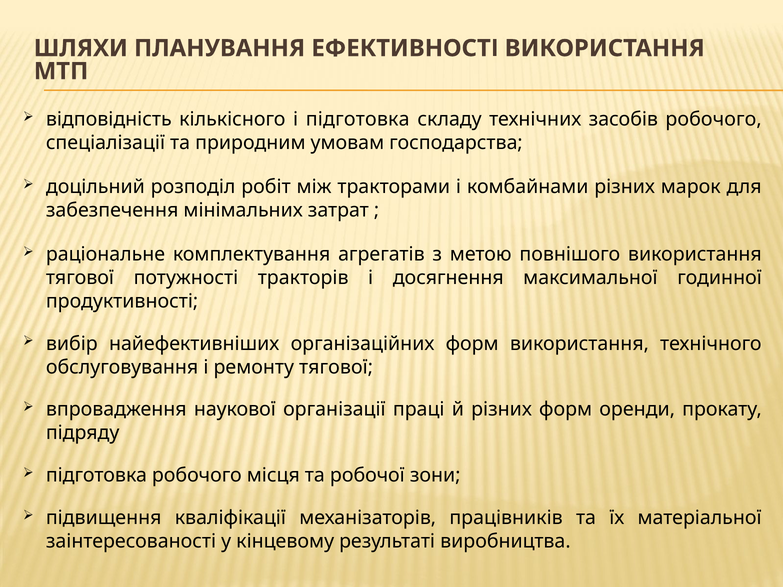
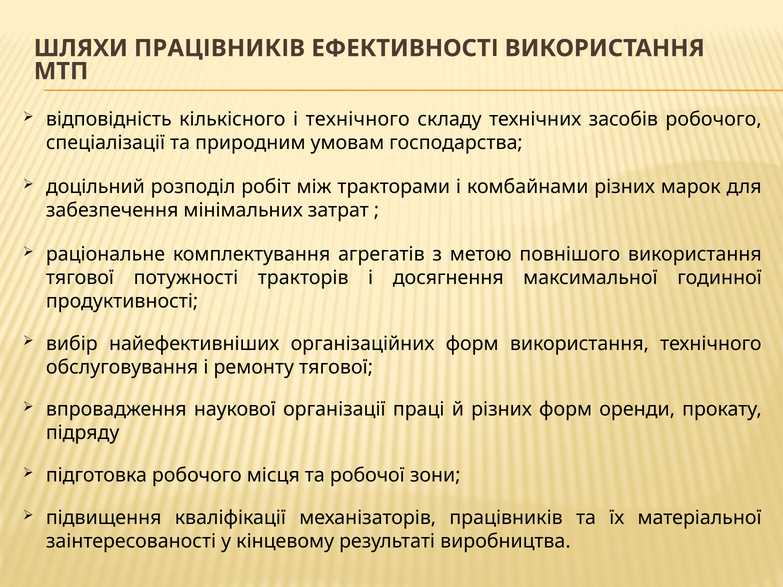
ШЛЯХИ ПЛАНУВАННЯ: ПЛАНУВАННЯ -> ПРАЦІВНИКІВ (219, 48)
і підготовка: підготовка -> технічного (358, 119)
